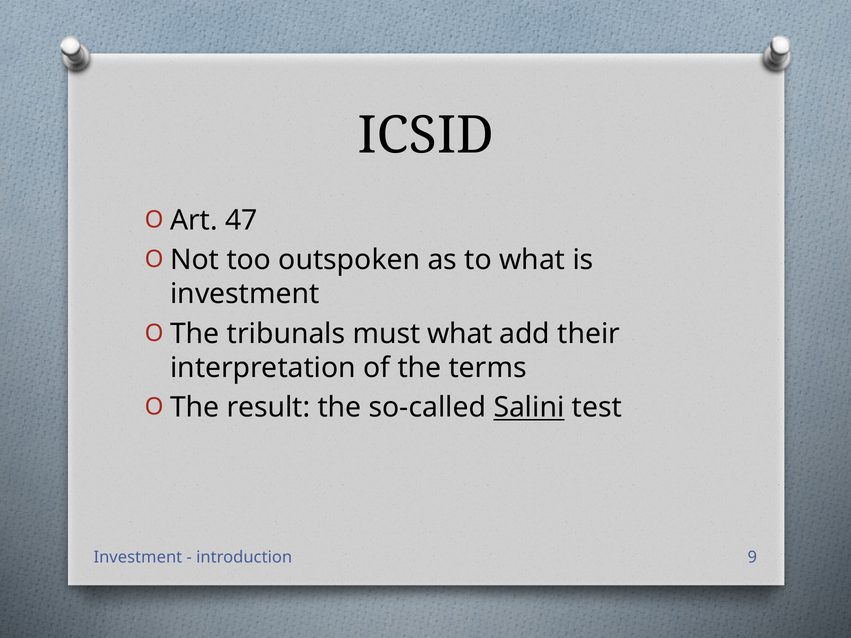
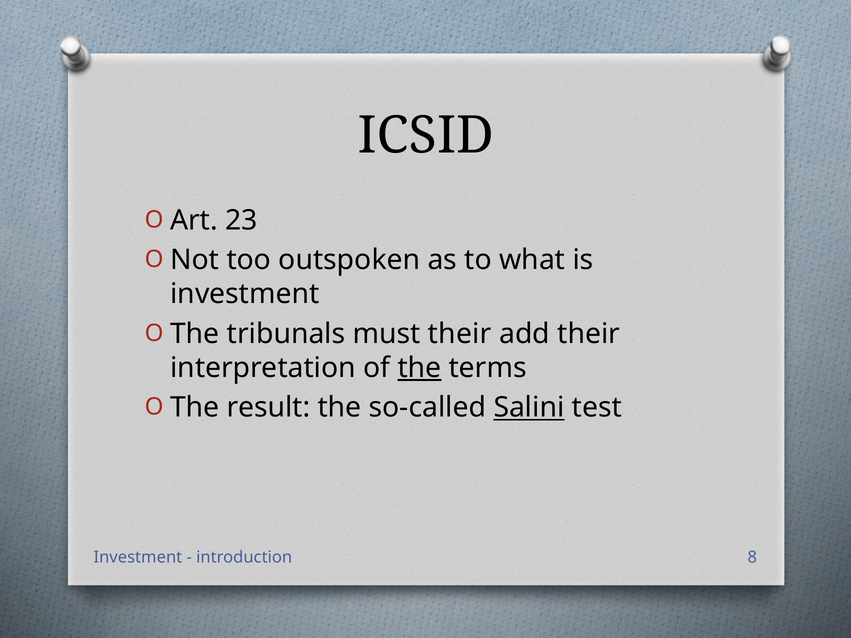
47: 47 -> 23 (241, 221)
must what: what -> their (460, 334)
the underline: none -> present (419, 368)
9: 9 -> 8 (752, 557)
